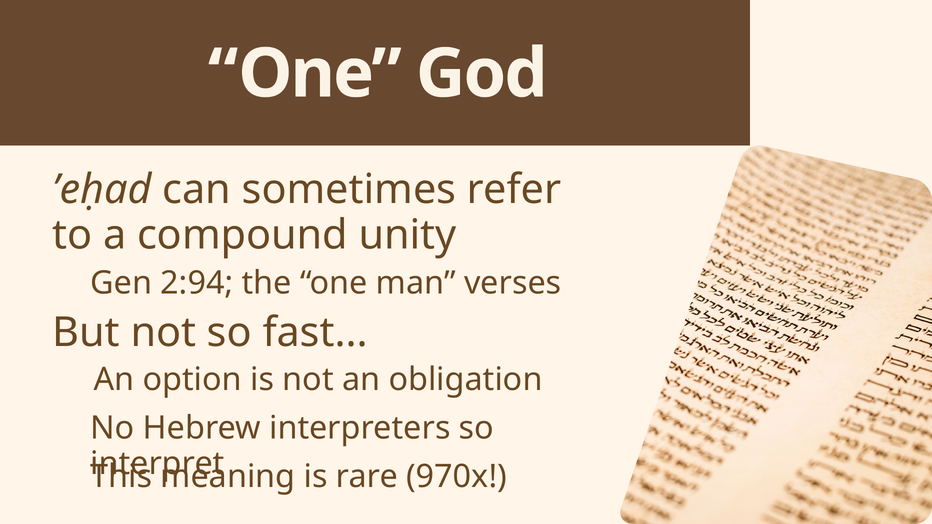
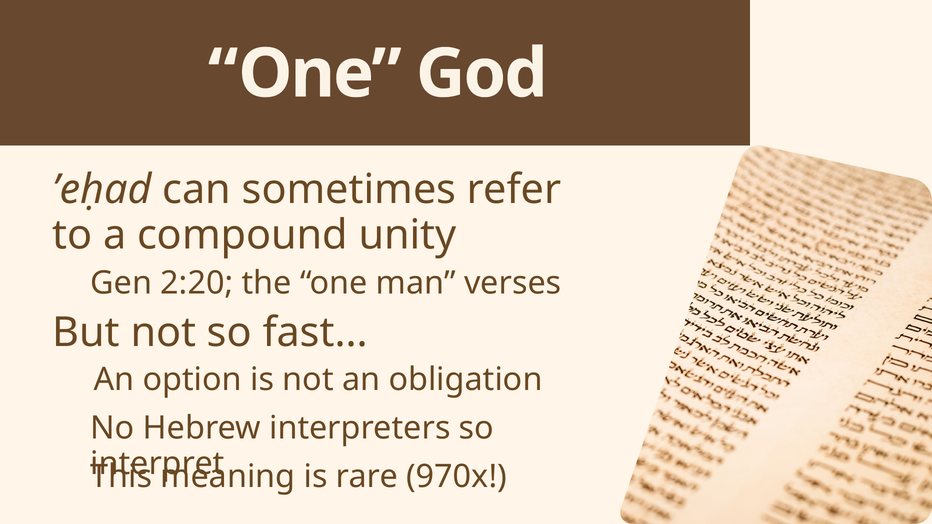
2:94: 2:94 -> 2:20 (197, 283)
